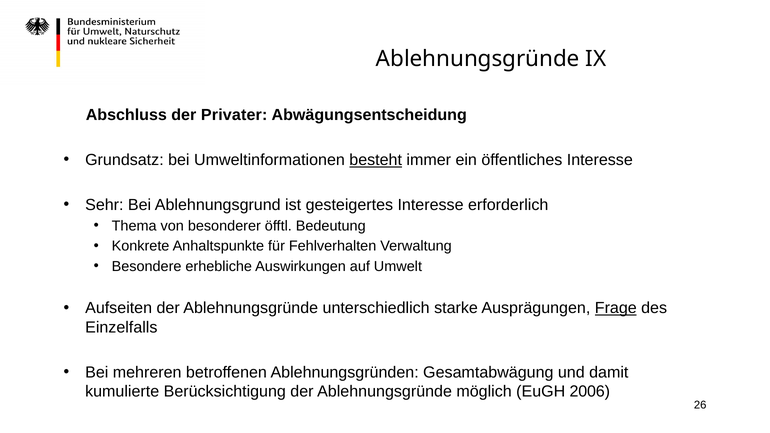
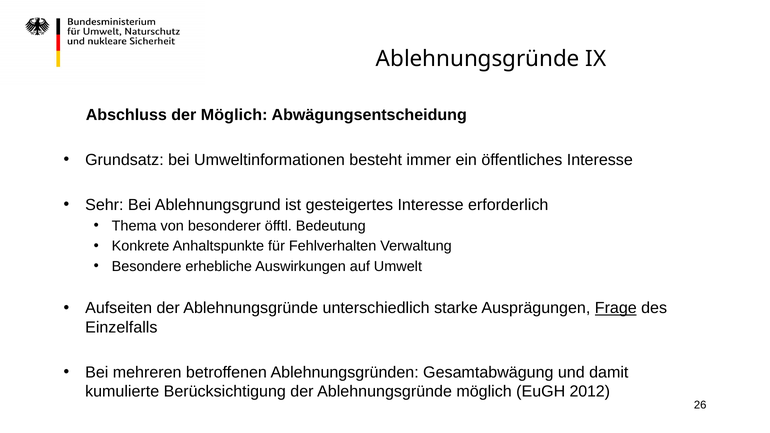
der Privater: Privater -> Möglich (234, 115)
besteht underline: present -> none (376, 160)
2006: 2006 -> 2012 (590, 392)
